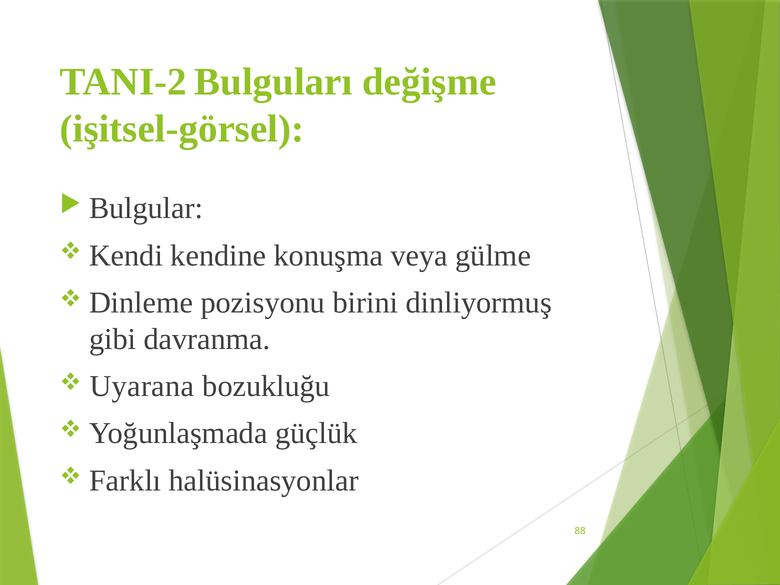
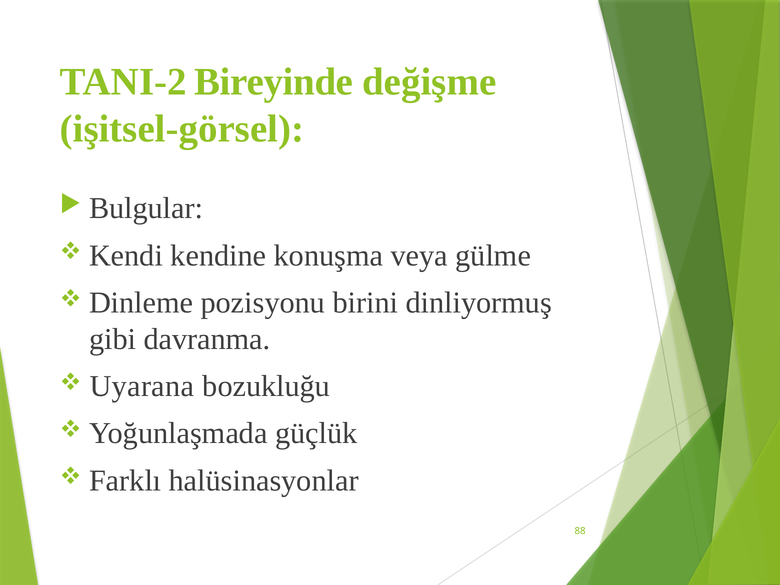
Bulguları: Bulguları -> Bireyinde (274, 82)
